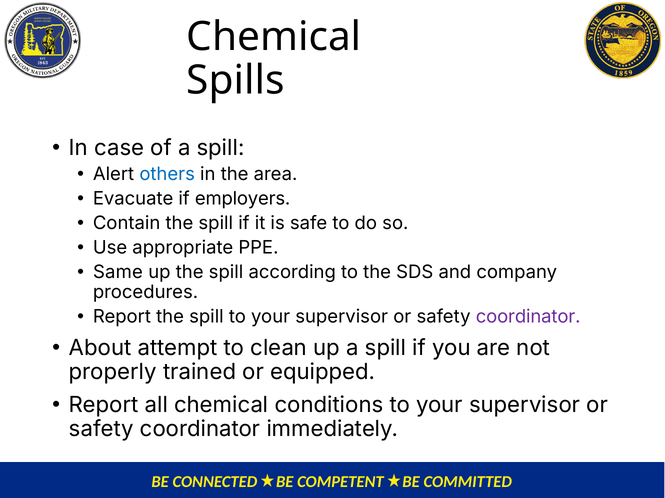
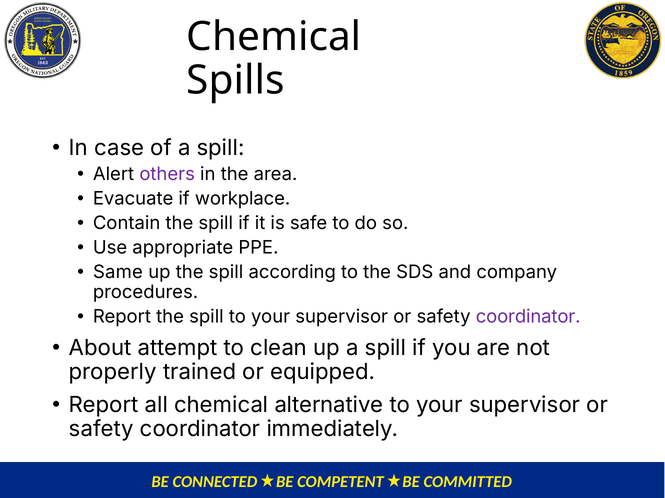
others colour: blue -> purple (167, 174)
employers: employers -> workplace (243, 199)
conditions: conditions -> alternative (329, 406)
